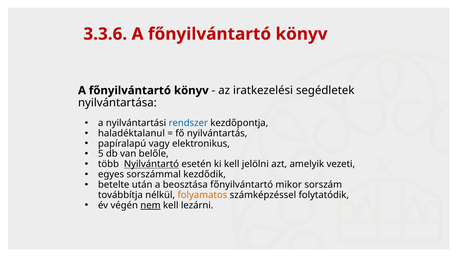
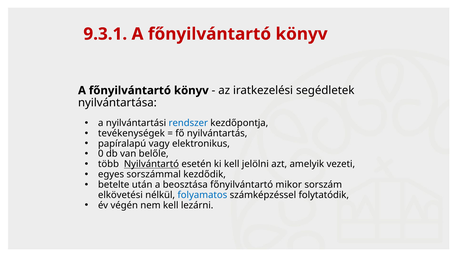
3.3.6: 3.3.6 -> 9.3.1 (105, 34)
haladéktalanul: haladéktalanul -> tevékenységek (131, 133)
5: 5 -> 0 (101, 154)
továbbítja: továbbítja -> elkövetési (120, 195)
folyamatos colour: orange -> blue (202, 195)
nem underline: present -> none (150, 205)
